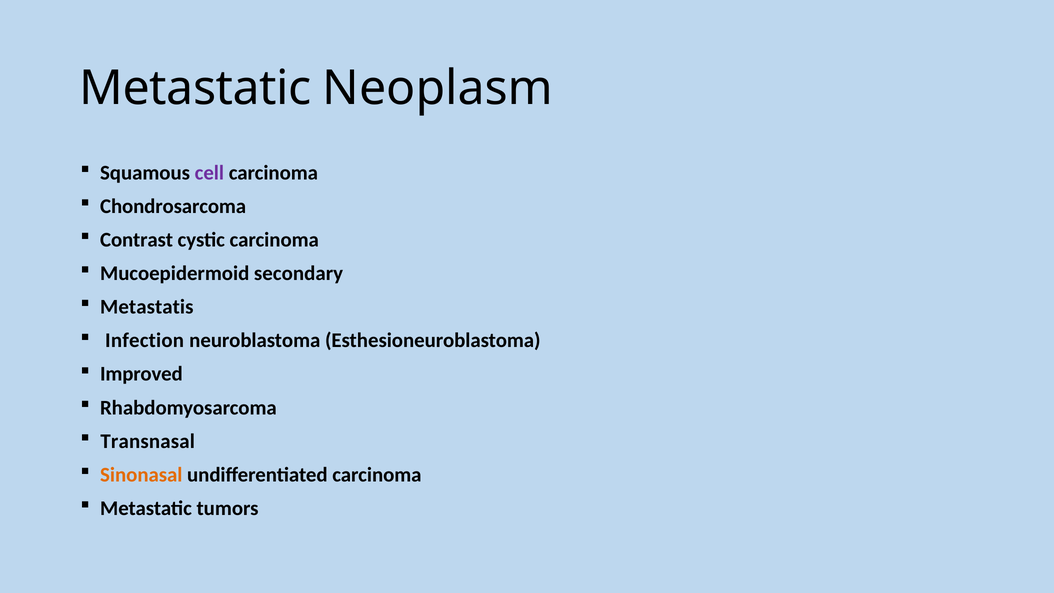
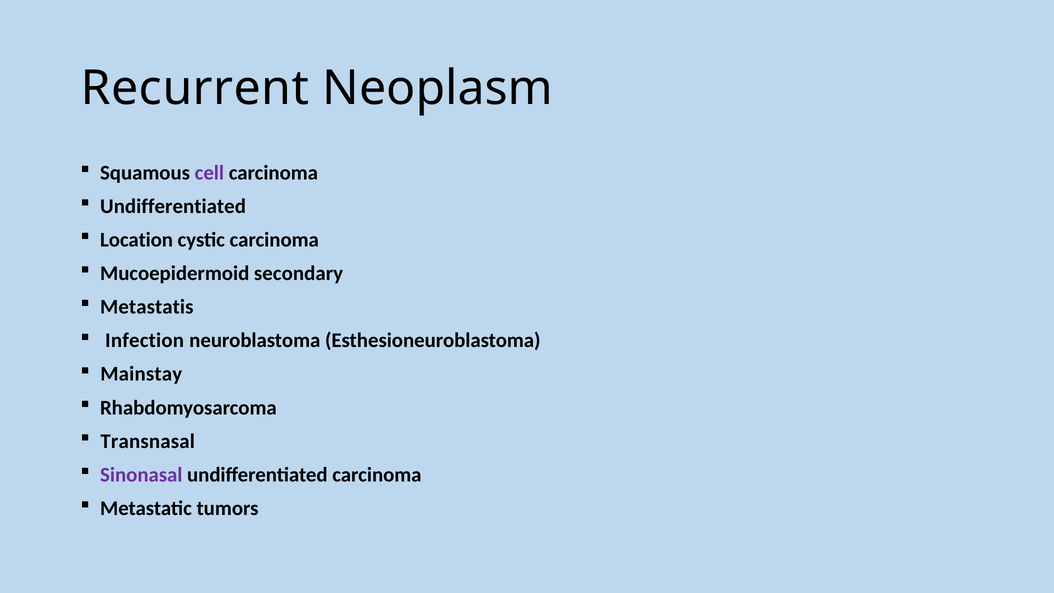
Metastatic: Metastatic -> Recurrent (195, 89)
Chondrosarcoma: Chondrosarcoma -> Undifferentiated (173, 206)
Contrast: Contrast -> Location (137, 240)
Improved: Improved -> Mainstay (141, 374)
Sinonasal colour: orange -> purple (141, 475)
